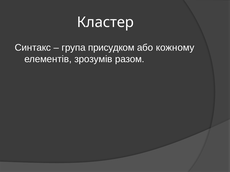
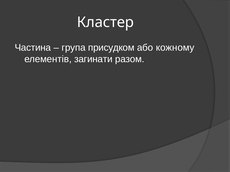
Синтакс: Синтакс -> Частина (33, 48)
зрозумів: зрозумів -> загинати (93, 59)
